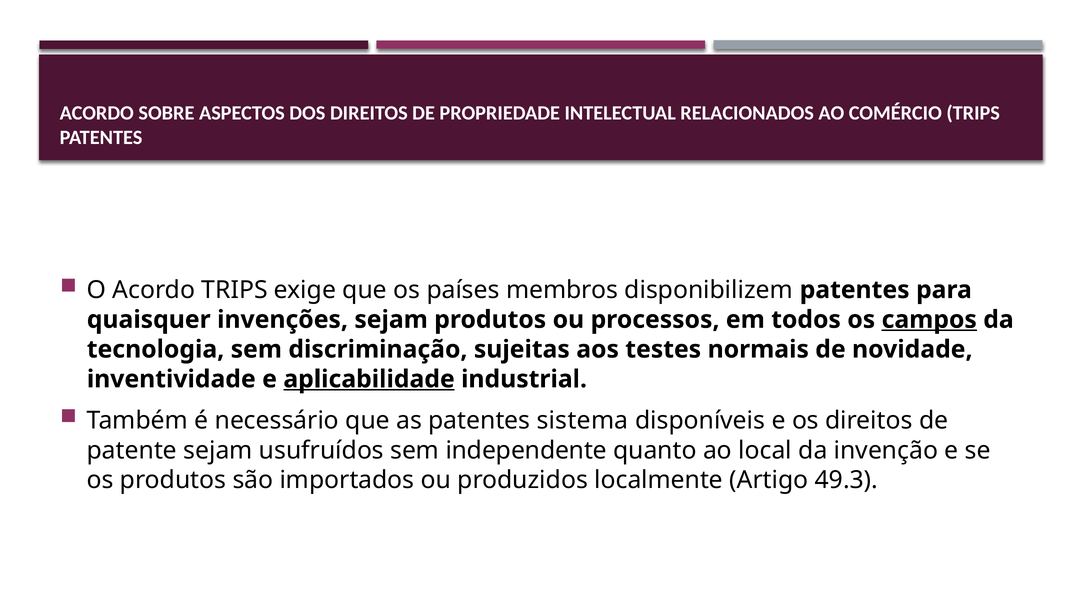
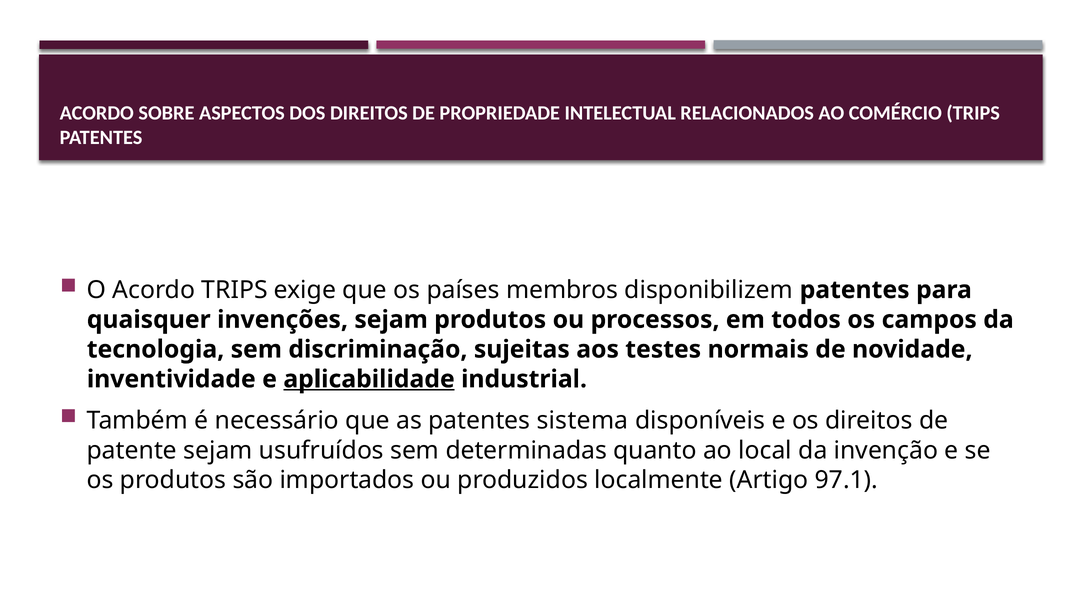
campos underline: present -> none (929, 319)
independente: independente -> determinadas (526, 450)
49.3: 49.3 -> 97.1 (846, 480)
